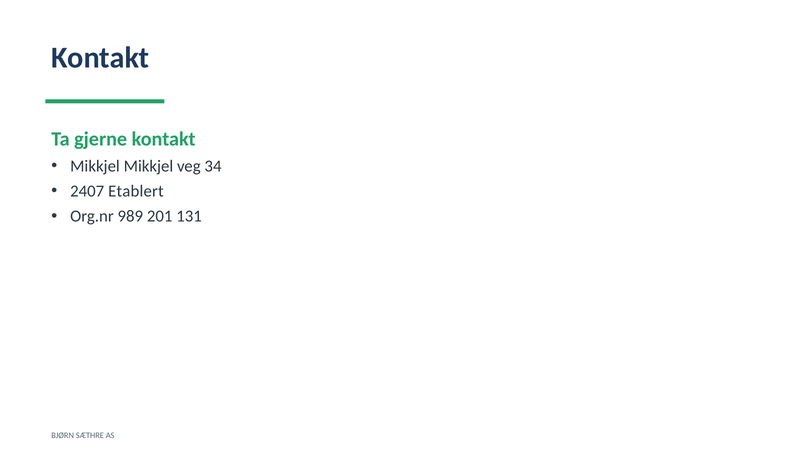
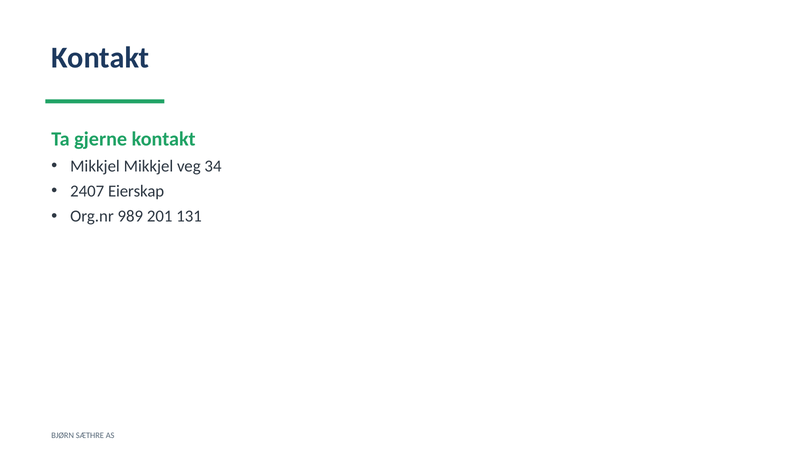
Etablert: Etablert -> Eierskap (136, 191)
